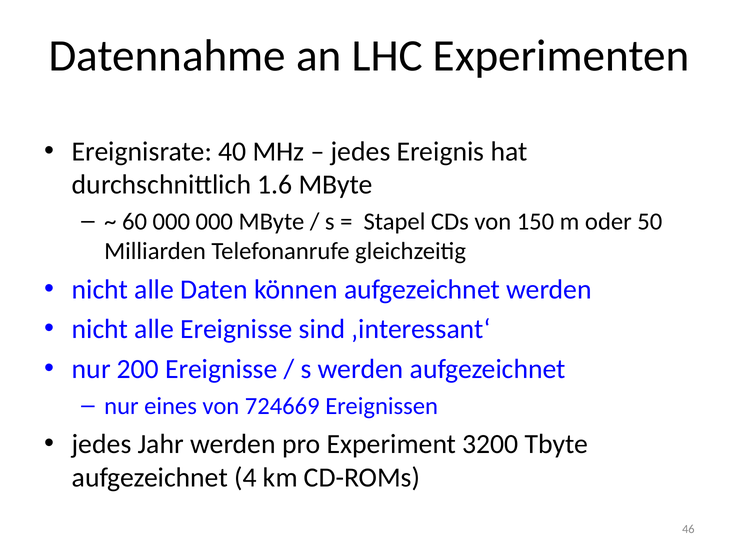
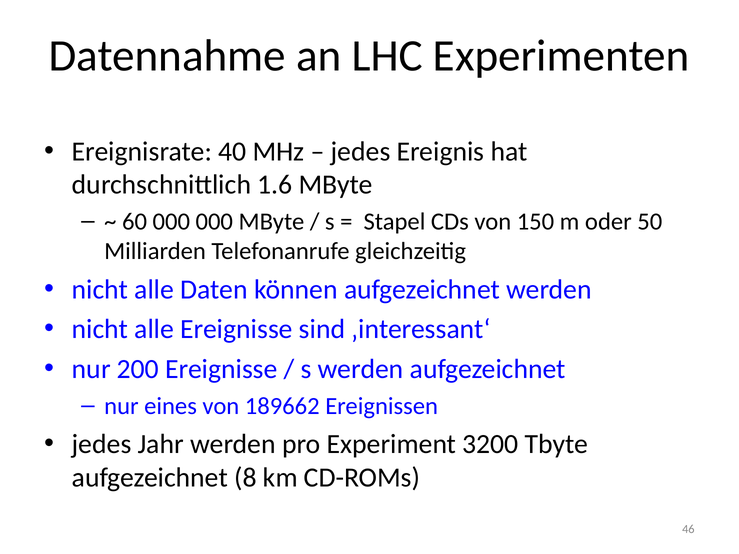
724669: 724669 -> 189662 (282, 406)
4: 4 -> 8 (245, 478)
